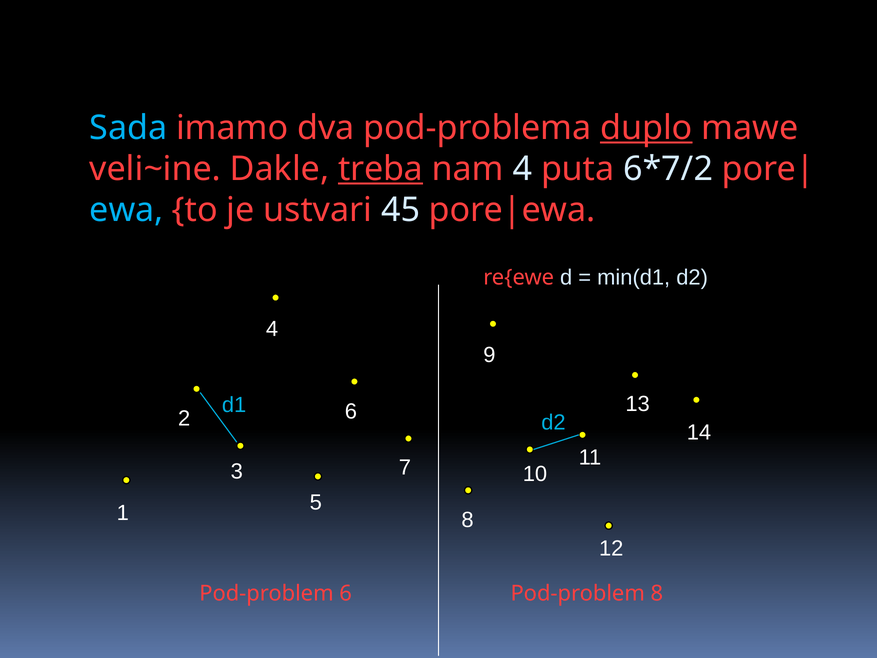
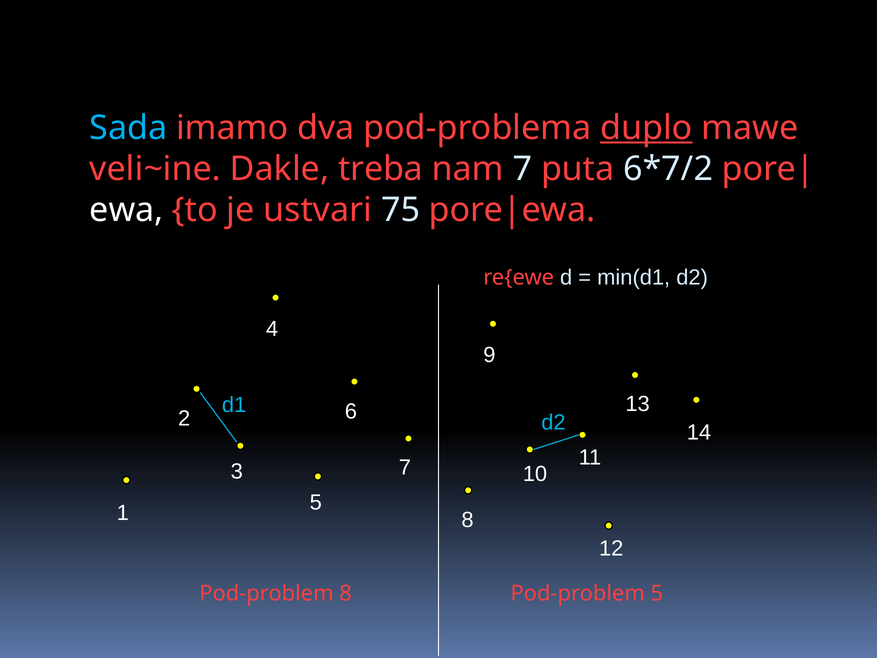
treba underline: present -> none (381, 169)
nam 4: 4 -> 7 (523, 169)
ewa colour: light blue -> white (126, 210)
45: 45 -> 75 (401, 210)
Pod-problem 6: 6 -> 8 (346, 593)
Pod-problem 8: 8 -> 5 (657, 593)
